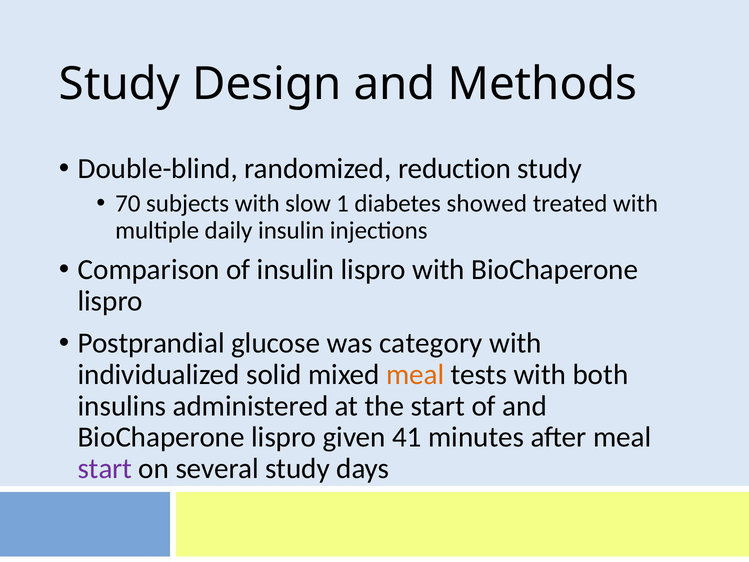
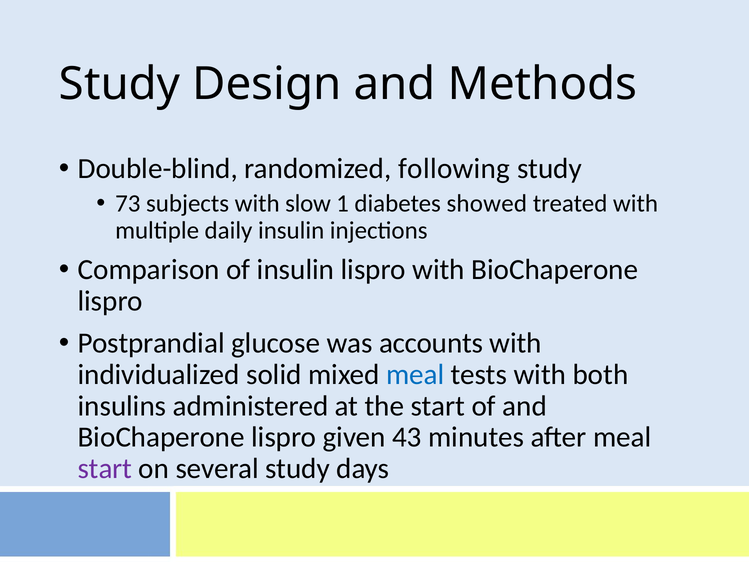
reduction: reduction -> following (454, 169)
70: 70 -> 73 (128, 203)
category: category -> accounts (431, 343)
meal colour: orange -> blue (415, 374)
41: 41 -> 43 (407, 437)
